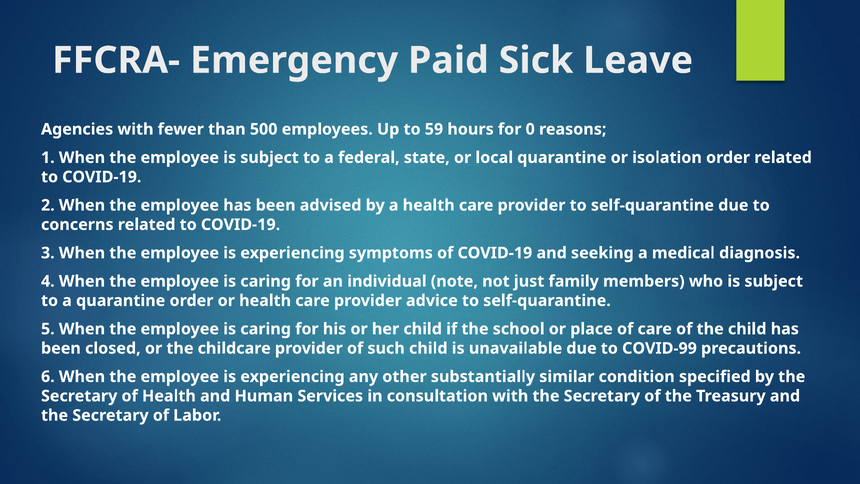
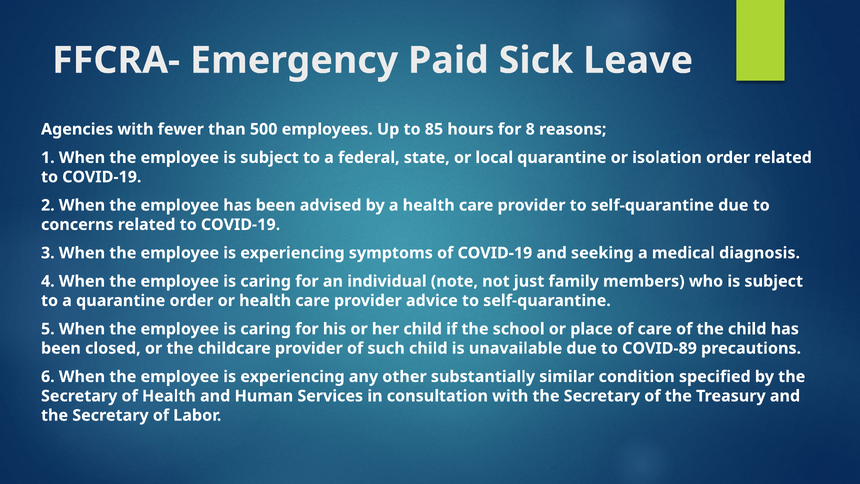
59: 59 -> 85 (434, 129)
0: 0 -> 8 (530, 129)
COVID-99: COVID-99 -> COVID-89 (659, 348)
